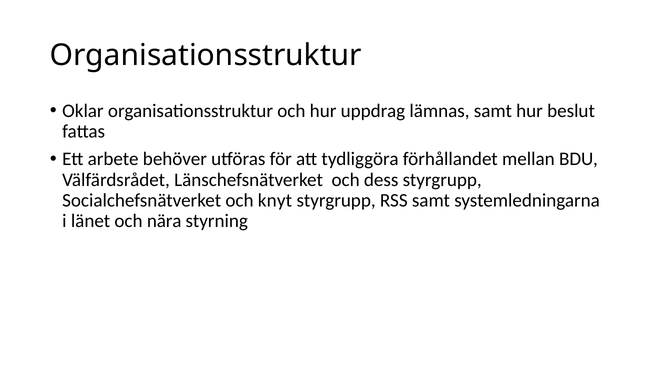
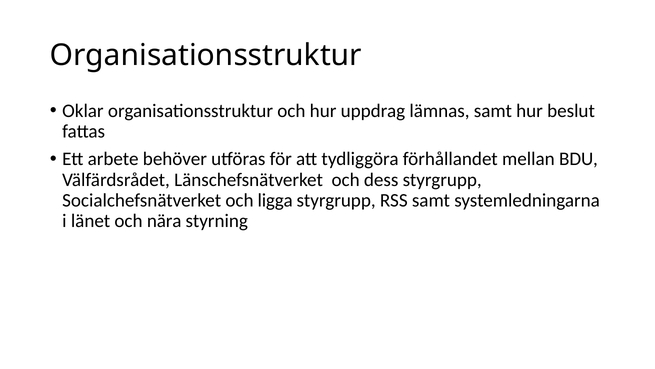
knyt: knyt -> ligga (275, 200)
